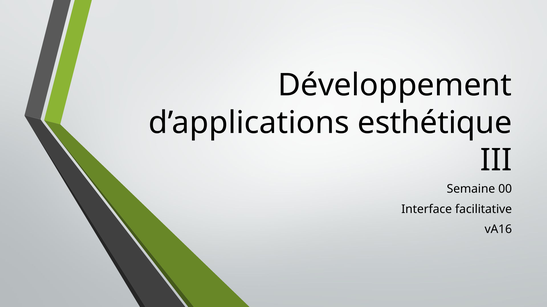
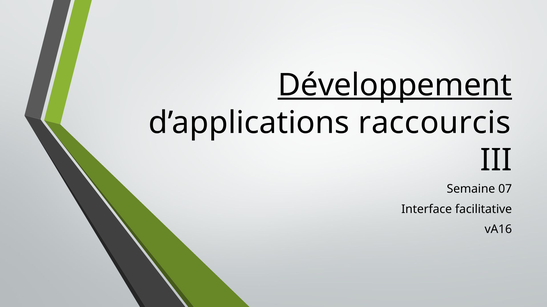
Développement underline: none -> present (395, 85)
esthétique: esthétique -> raccourcis (435, 123)
00: 00 -> 07 (505, 189)
